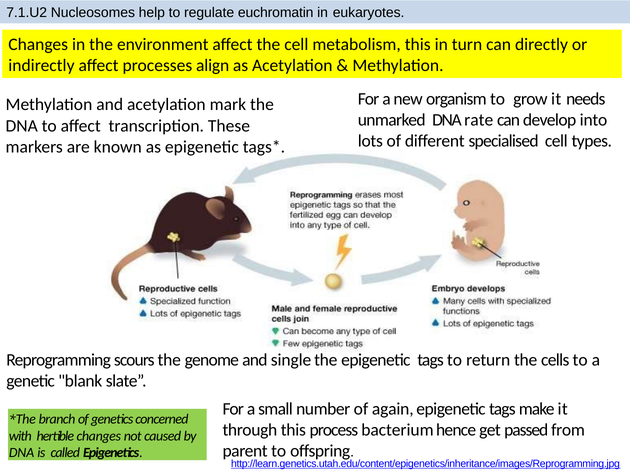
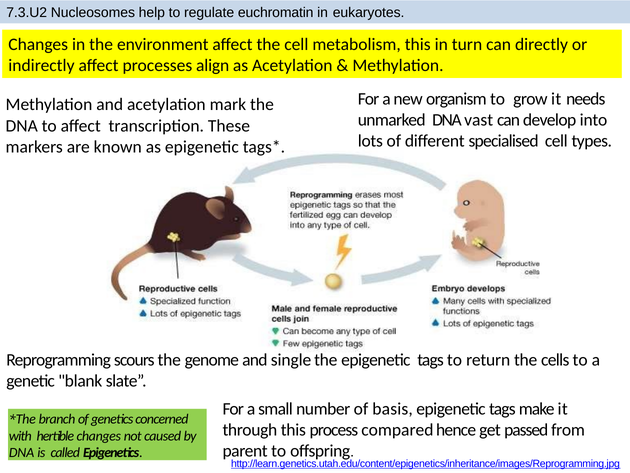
7.1.U2: 7.1.U2 -> 7.3.U2 (27, 13)
rate: rate -> vast (479, 120)
again: again -> basis (393, 409)
bacterium: bacterium -> compared (397, 430)
